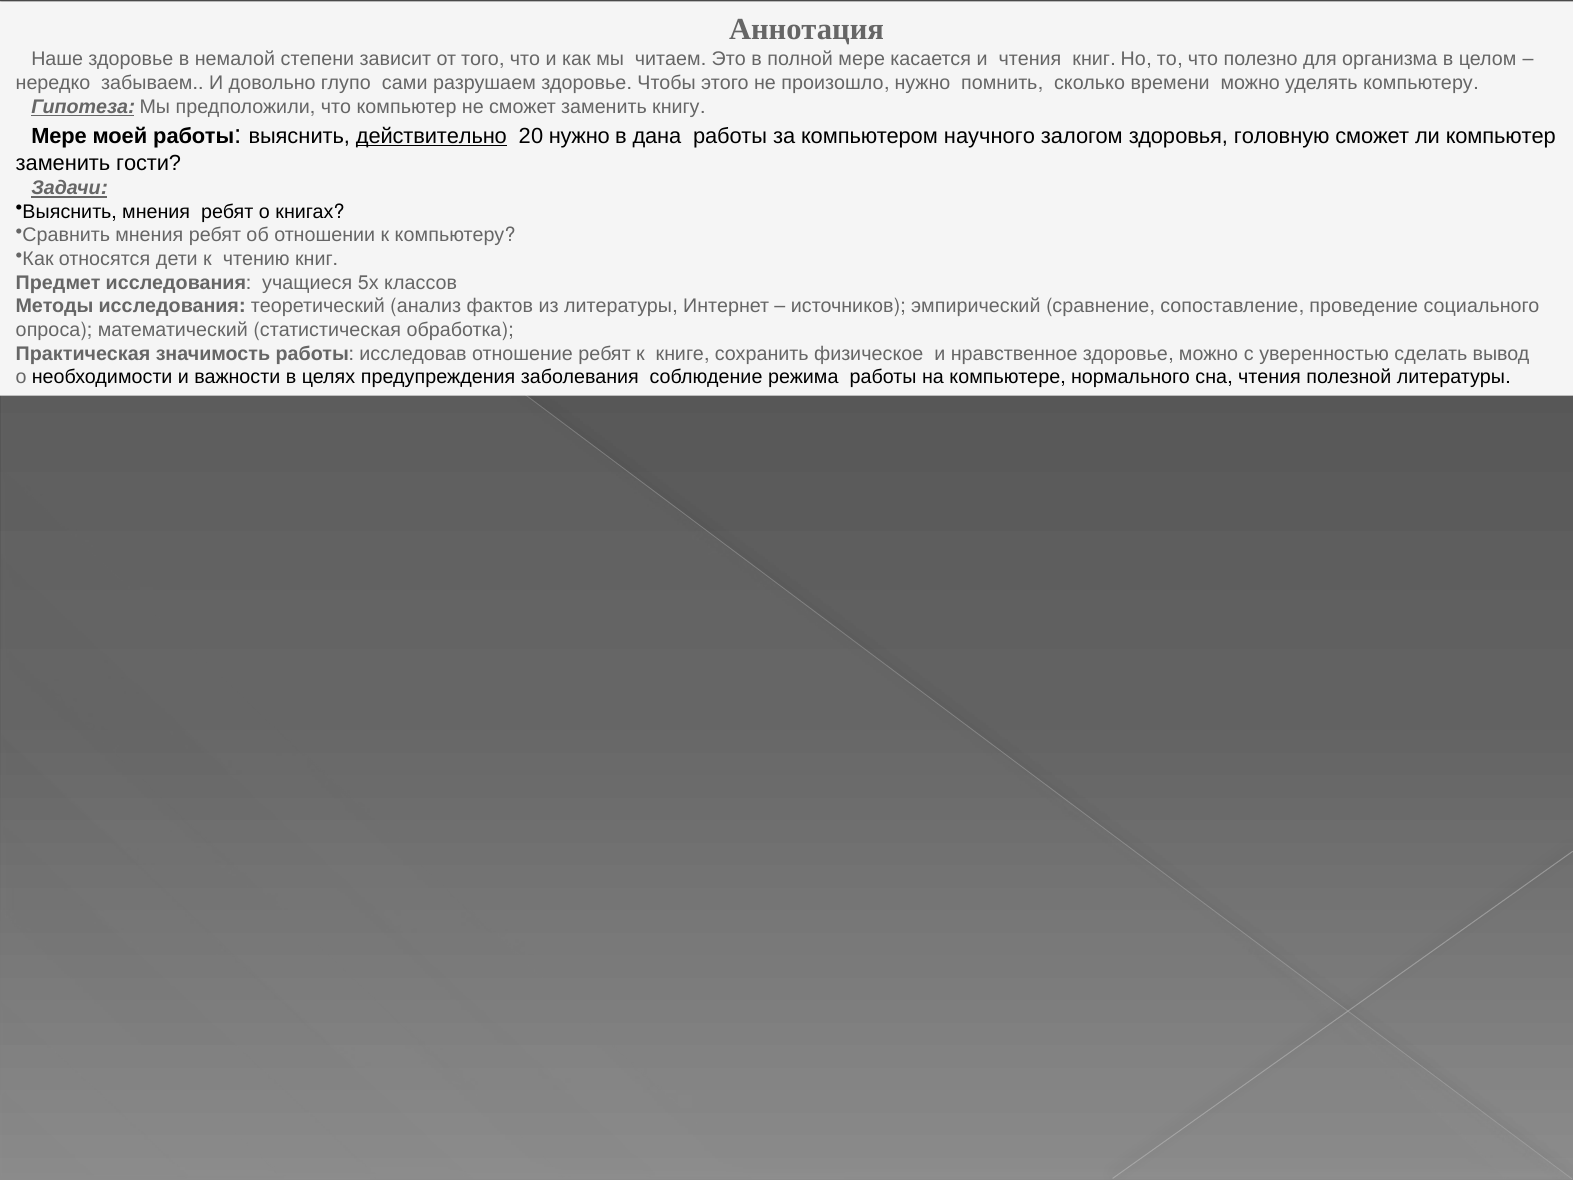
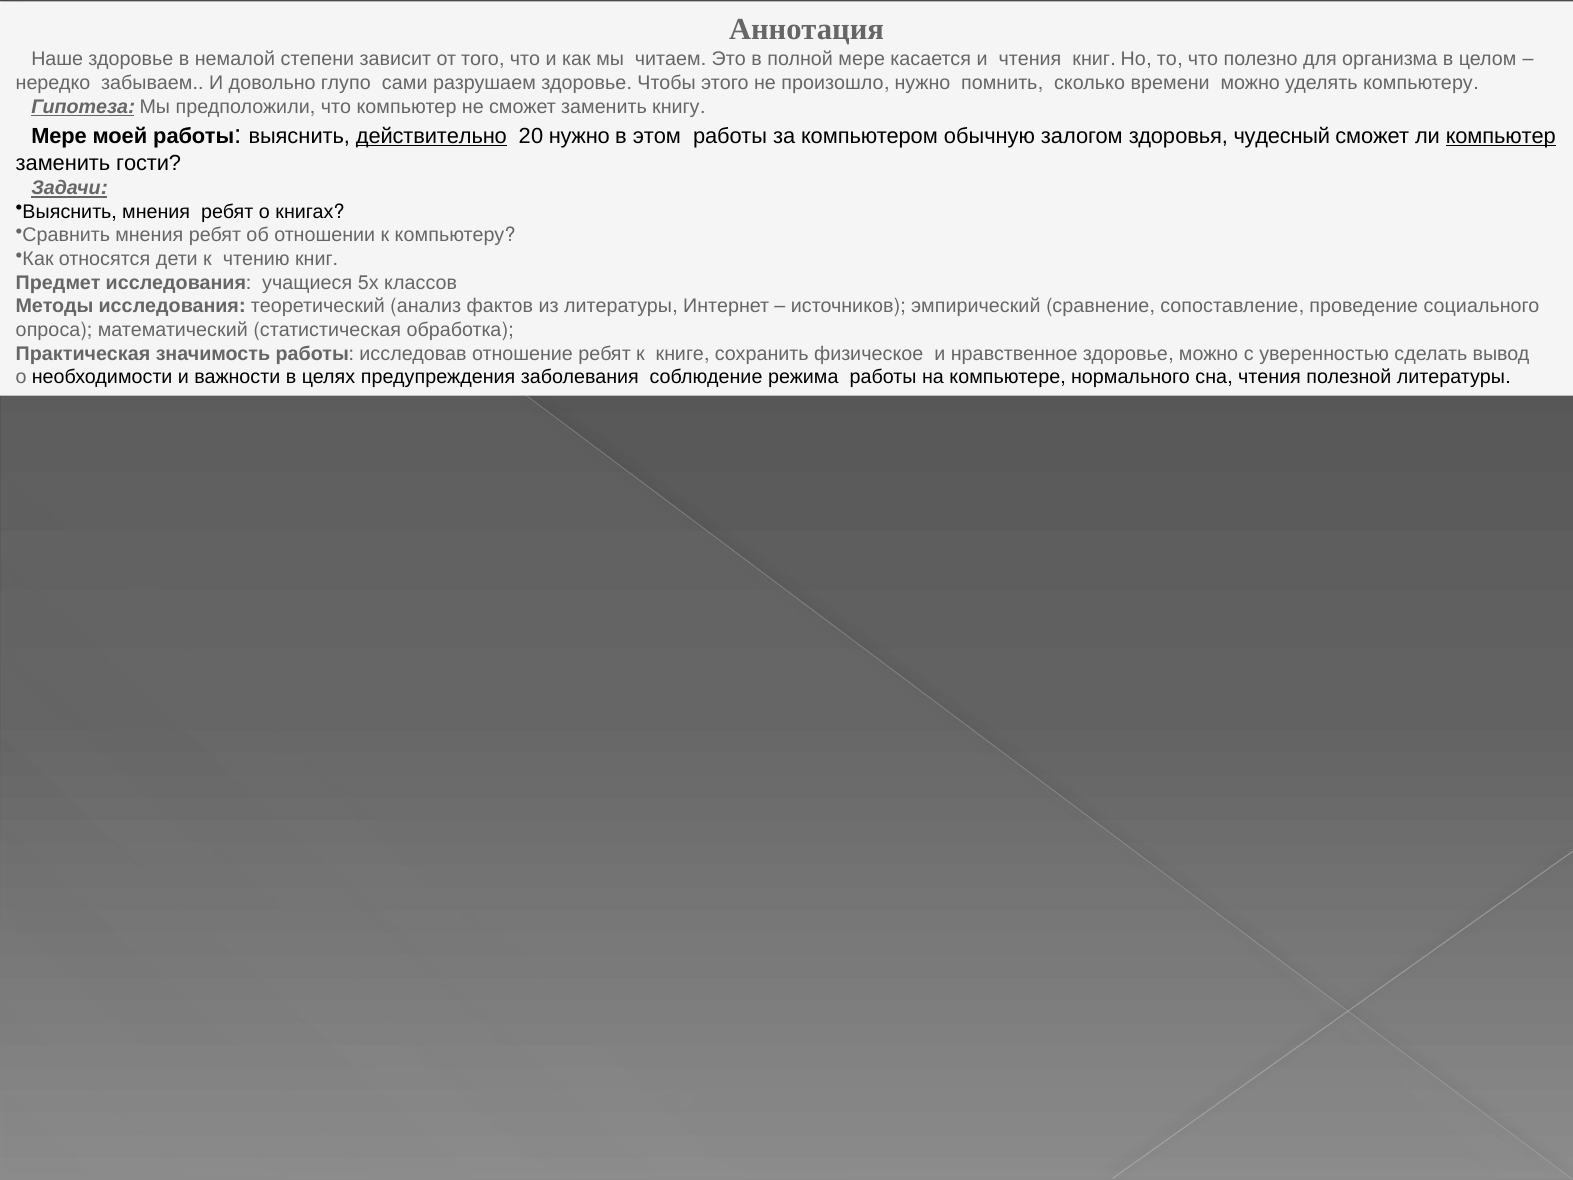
дана: дана -> этом (657, 136)
научного: научного -> обычную (989, 136)
головную: головную -> чудесный (1282, 136)
компьютер underline: none -> present (1501, 136)
